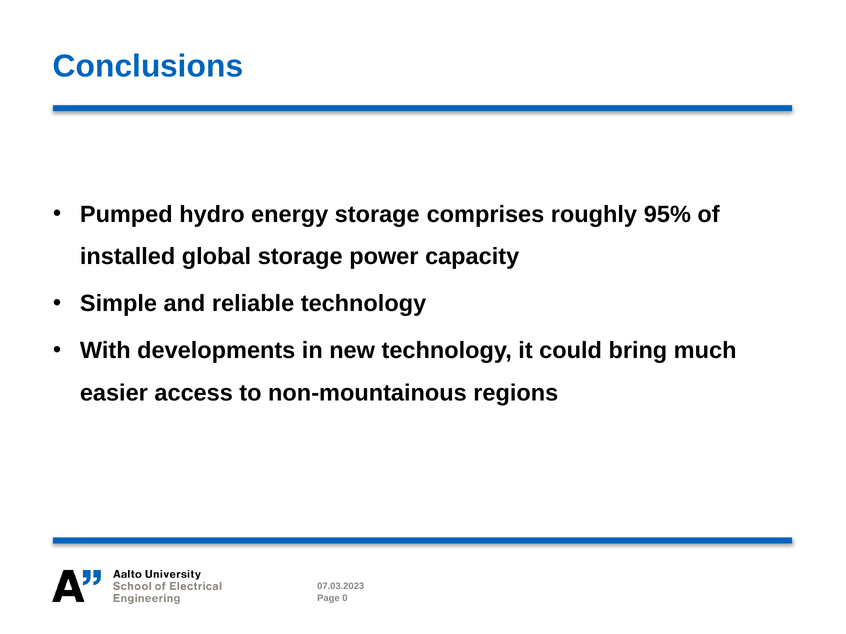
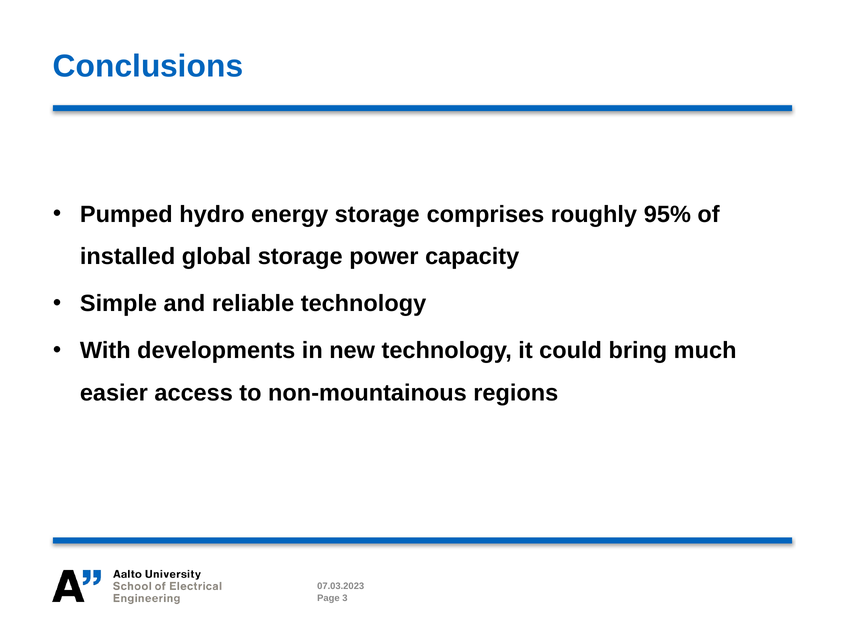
0: 0 -> 3 (345, 599)
